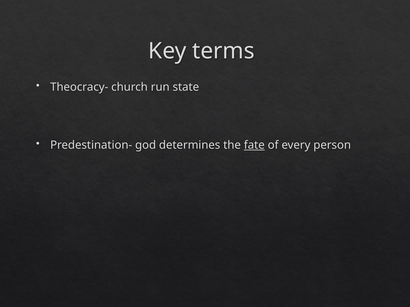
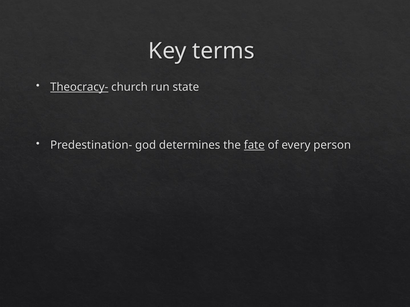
Theocracy- underline: none -> present (79, 87)
